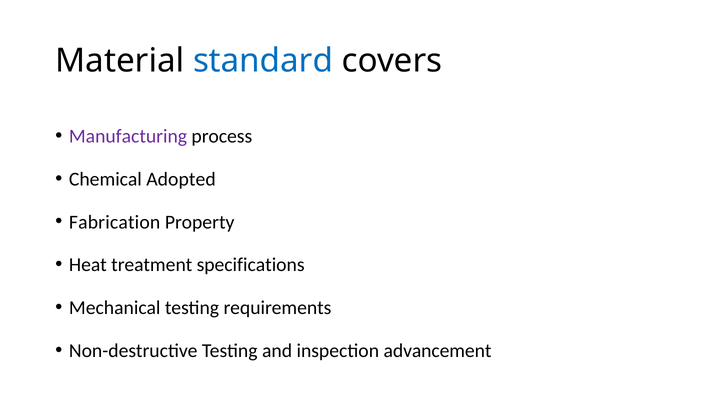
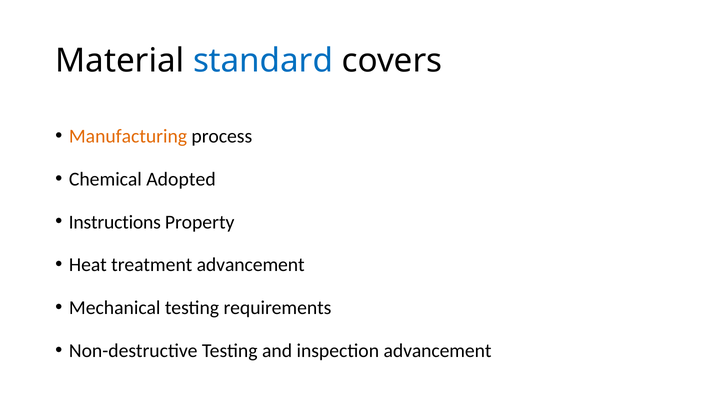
Manufacturing colour: purple -> orange (128, 136)
Fabrication: Fabrication -> Instructions (115, 222)
treatment specifications: specifications -> advancement (251, 265)
